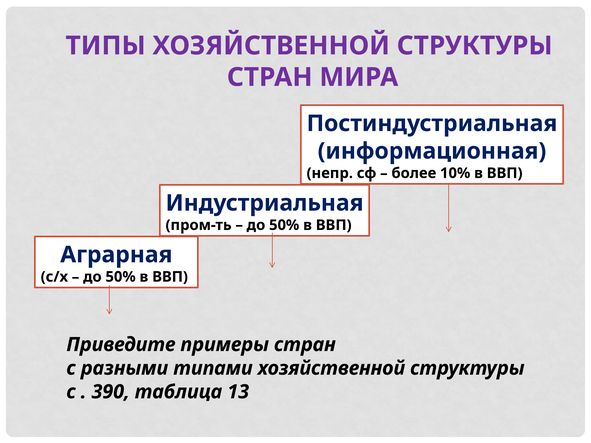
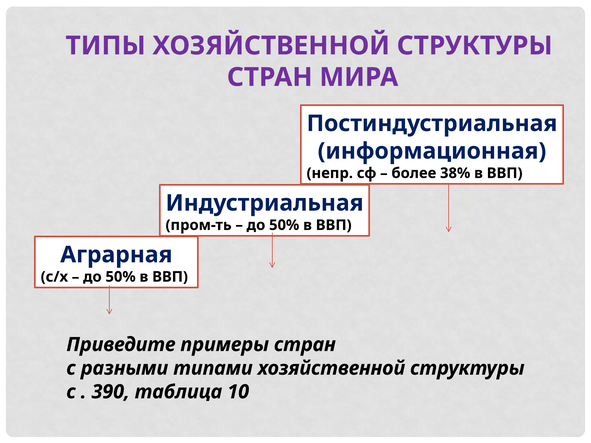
10%: 10% -> 38% (455, 173)
13: 13 -> 10 (238, 392)
